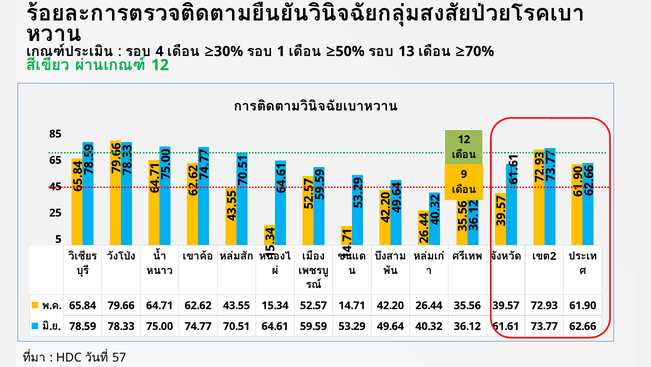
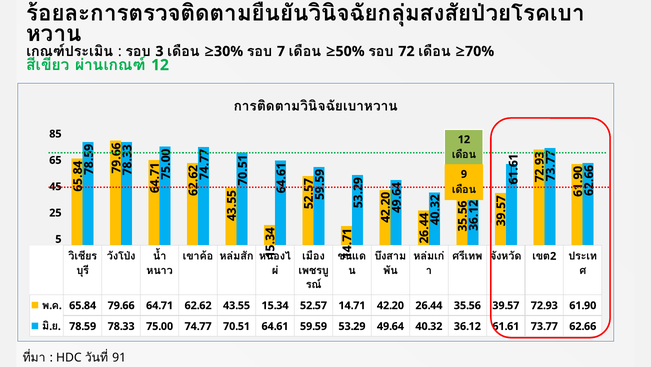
4: 4 -> 3 (160, 51)
1: 1 -> 7 (281, 51)
13: 13 -> 72 (406, 51)
57: 57 -> 91 (119, 357)
